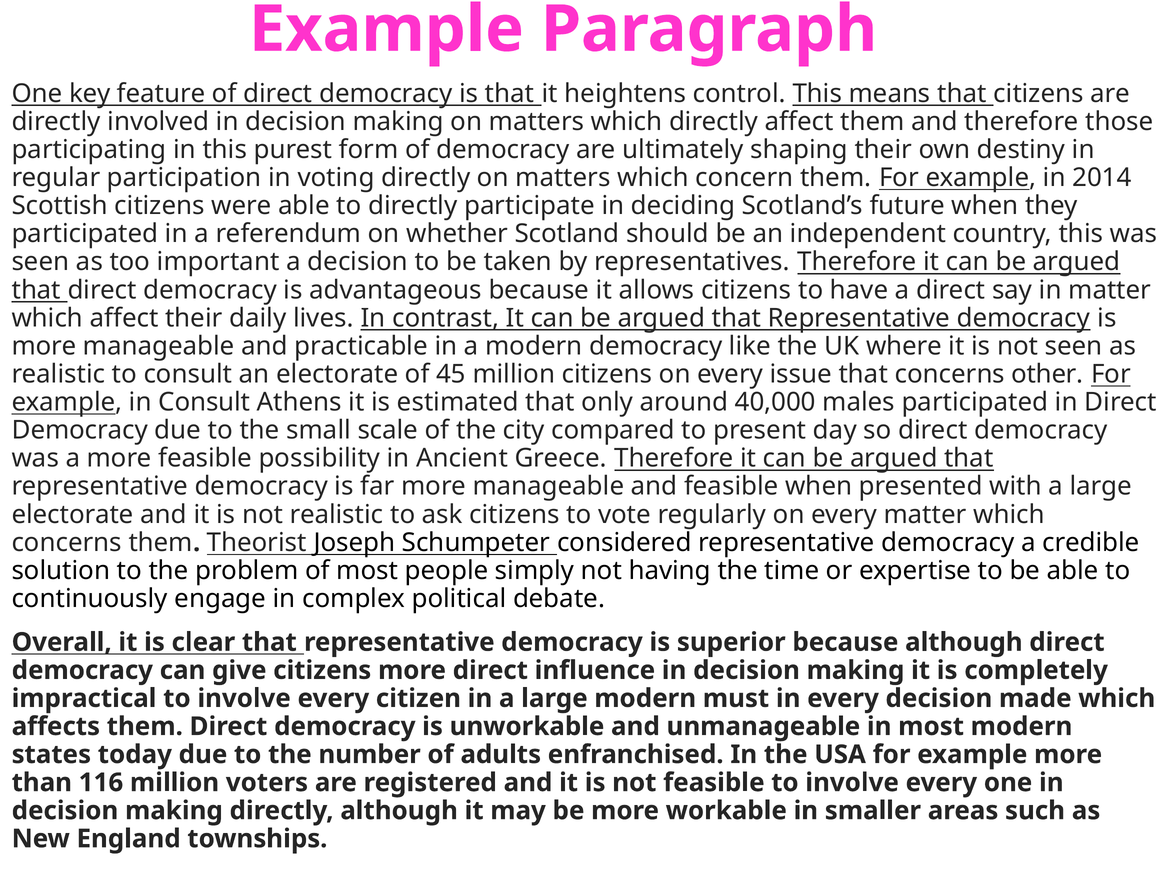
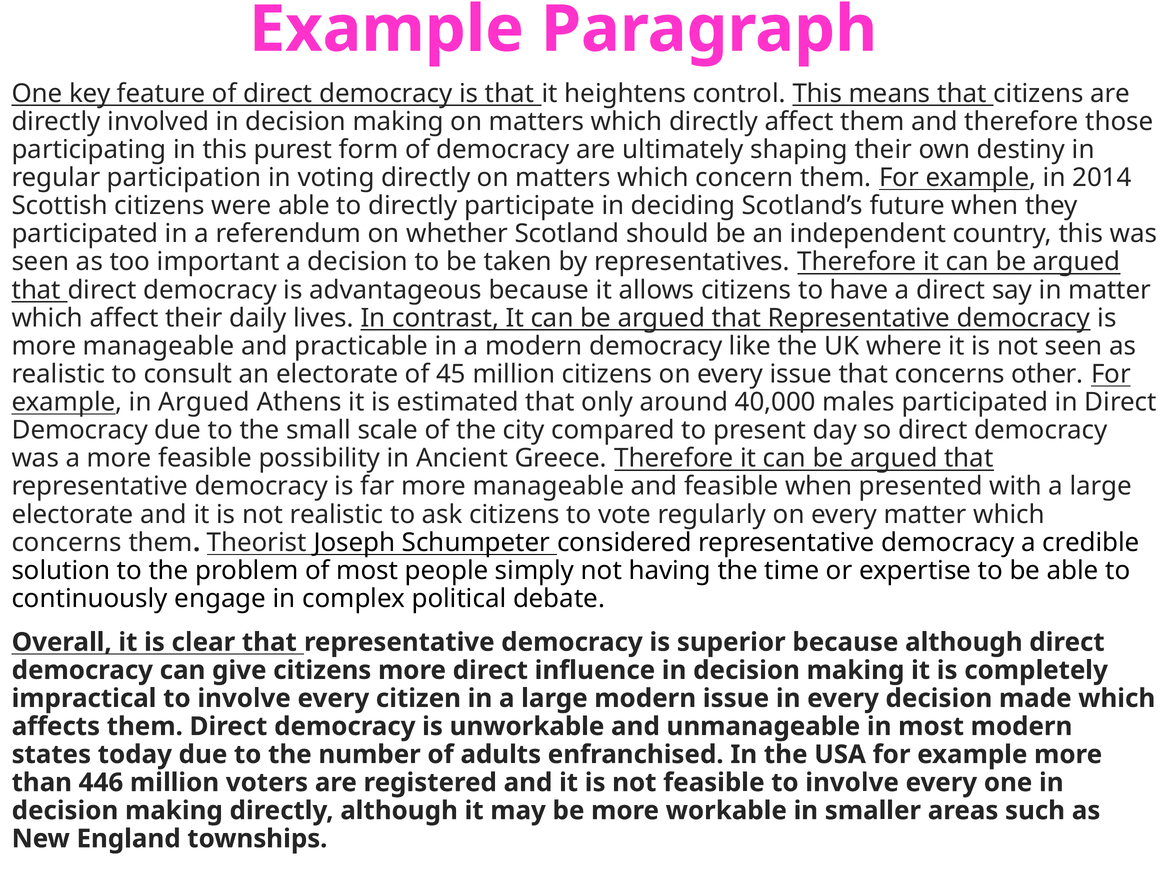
in Consult: Consult -> Argued (204, 402)
modern must: must -> issue (736, 698)
116: 116 -> 446 (101, 782)
